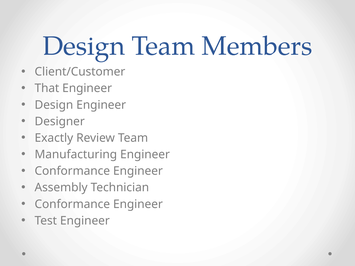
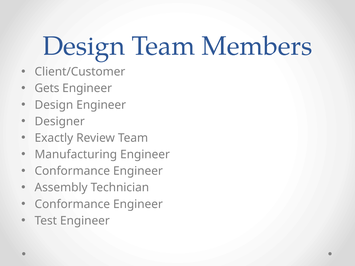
That: That -> Gets (47, 88)
